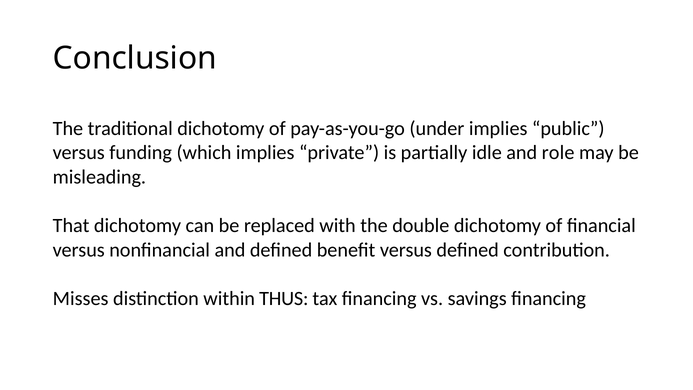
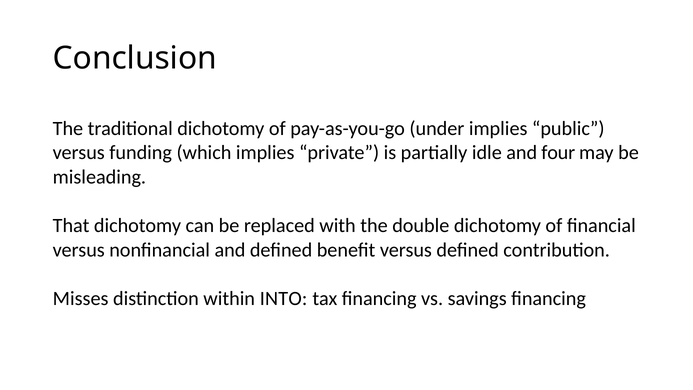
role: role -> four (558, 153)
THUS: THUS -> INTO (284, 298)
